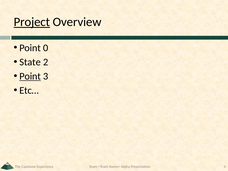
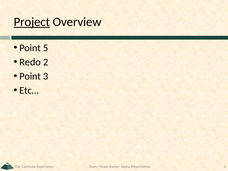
0: 0 -> 5 (46, 48)
State: State -> Redo (30, 62)
Point underline: present -> none (30, 76)
